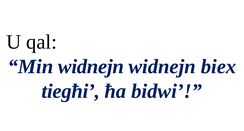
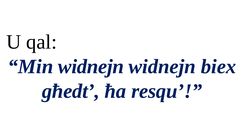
tiegħi: tiegħi -> għedt (71, 91)
bidwi: bidwi -> resqu (167, 91)
